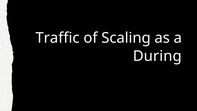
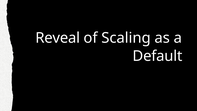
Traffic: Traffic -> Reveal (58, 38)
During: During -> Default (157, 56)
